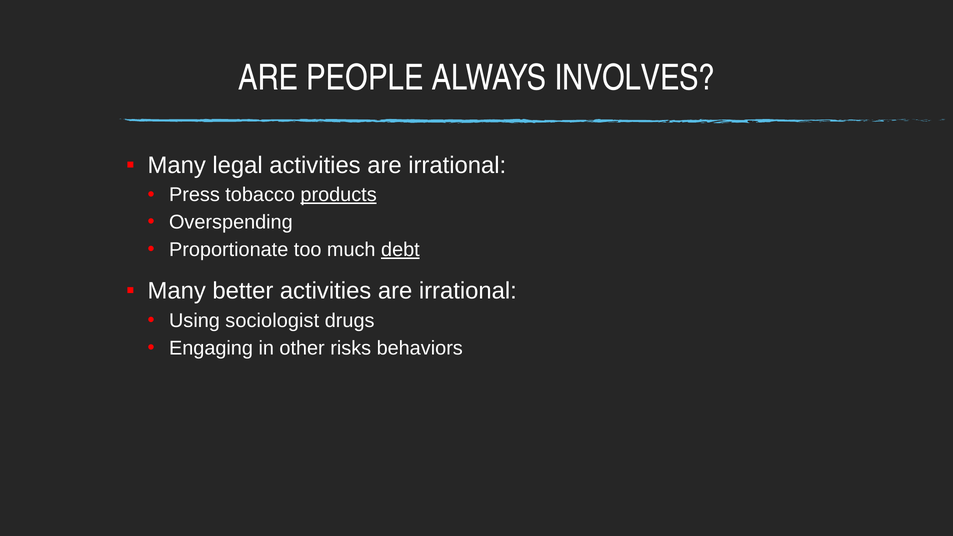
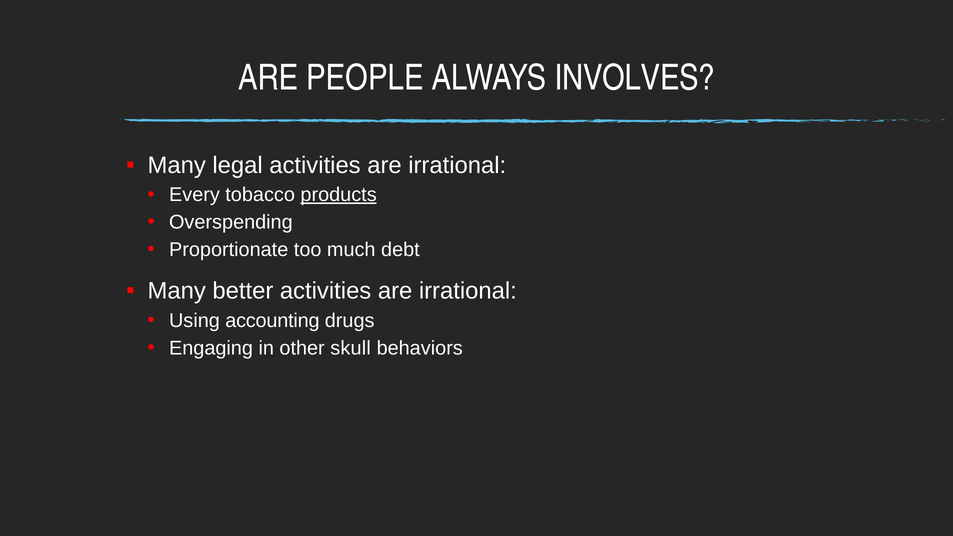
Press: Press -> Every (194, 195)
debt underline: present -> none (400, 250)
sociologist: sociologist -> accounting (272, 321)
risks: risks -> skull (351, 348)
